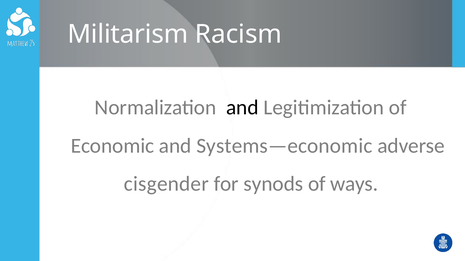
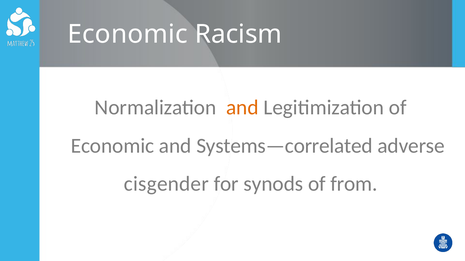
Militarism: Militarism -> Economic (128, 34)
and colour: black -> orange (242, 108)
Systems—economic: Systems—economic -> Systems—correlated (285, 146)
ways: ways -> from (354, 184)
